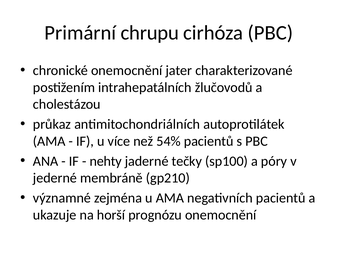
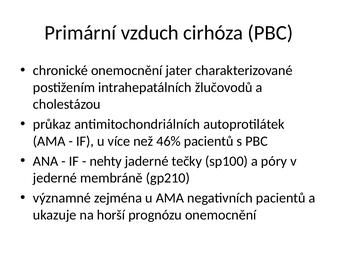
chrupu: chrupu -> vzduch (150, 33)
54%: 54% -> 46% (169, 141)
